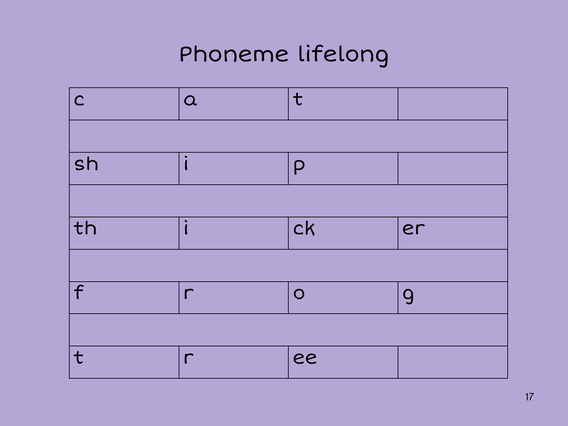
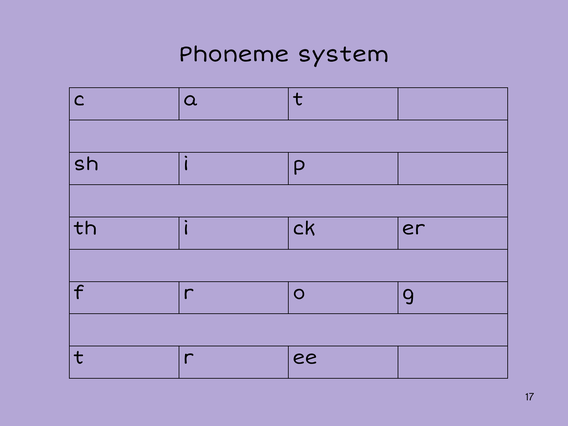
lifelong: lifelong -> system (343, 54)
